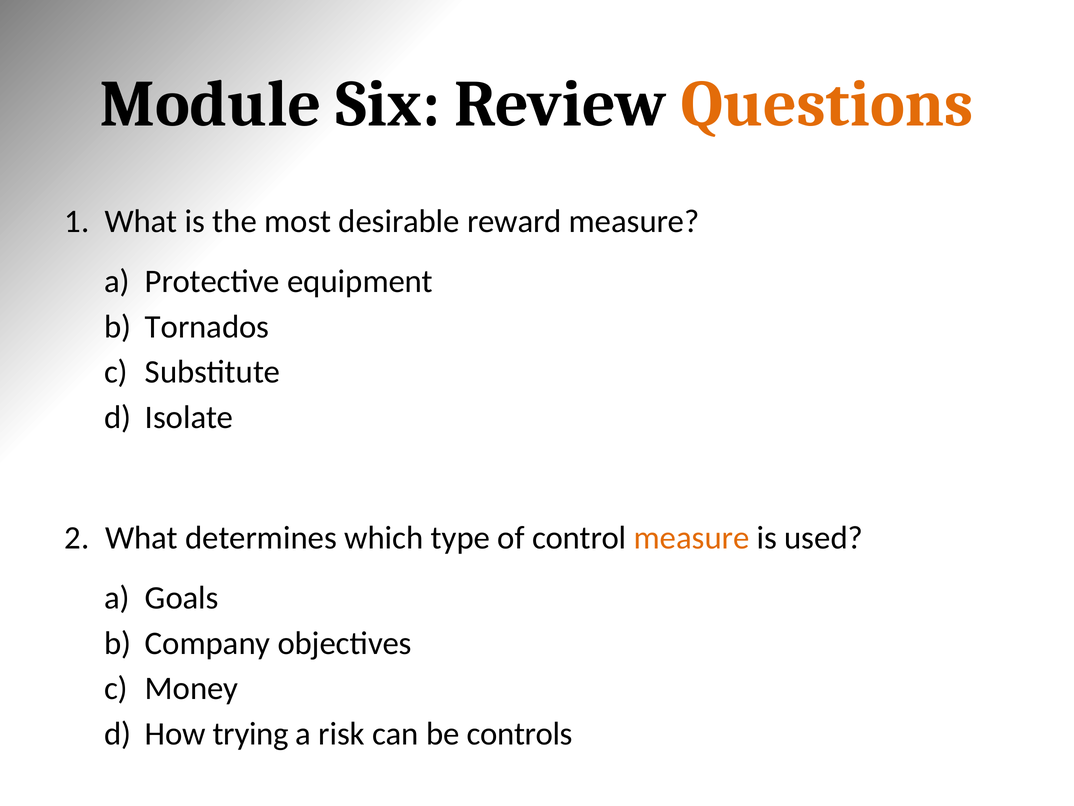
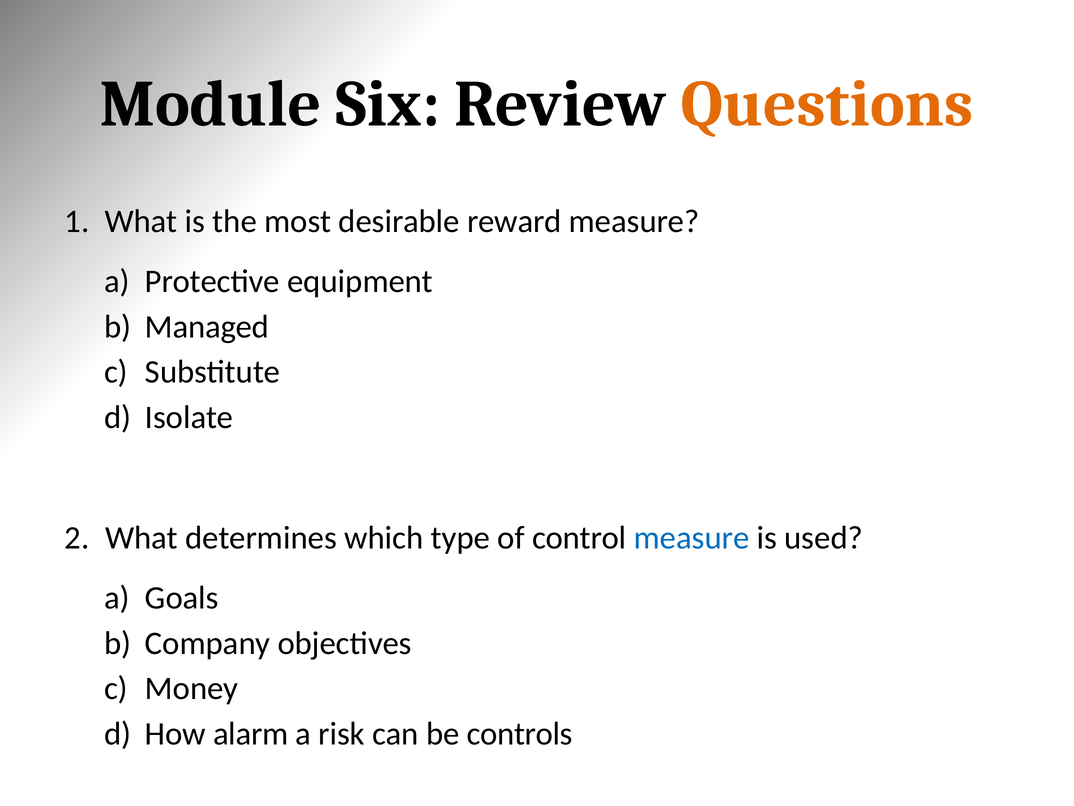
Tornados: Tornados -> Managed (207, 327)
measure colour: orange -> blue (692, 537)
trying: trying -> alarm (251, 733)
